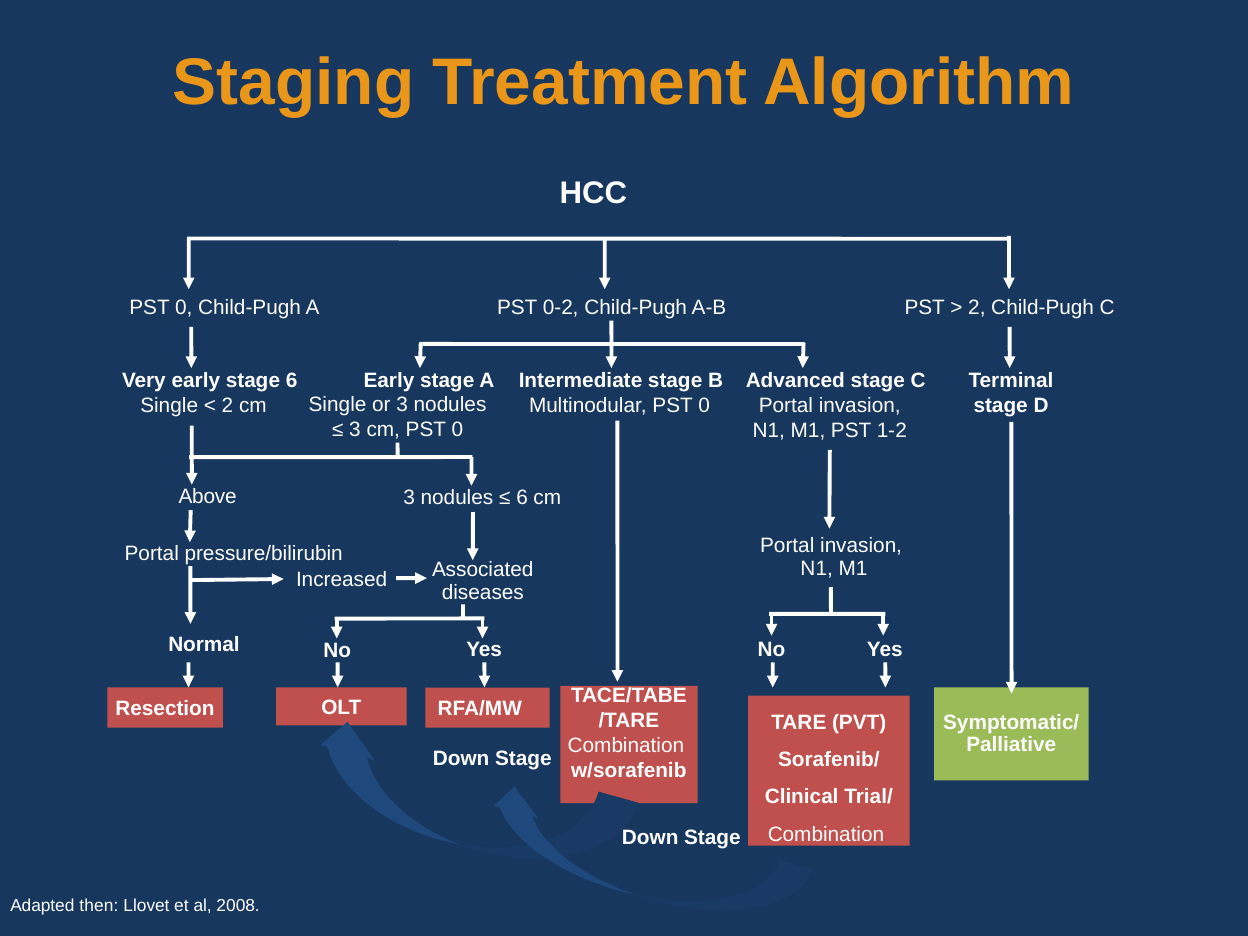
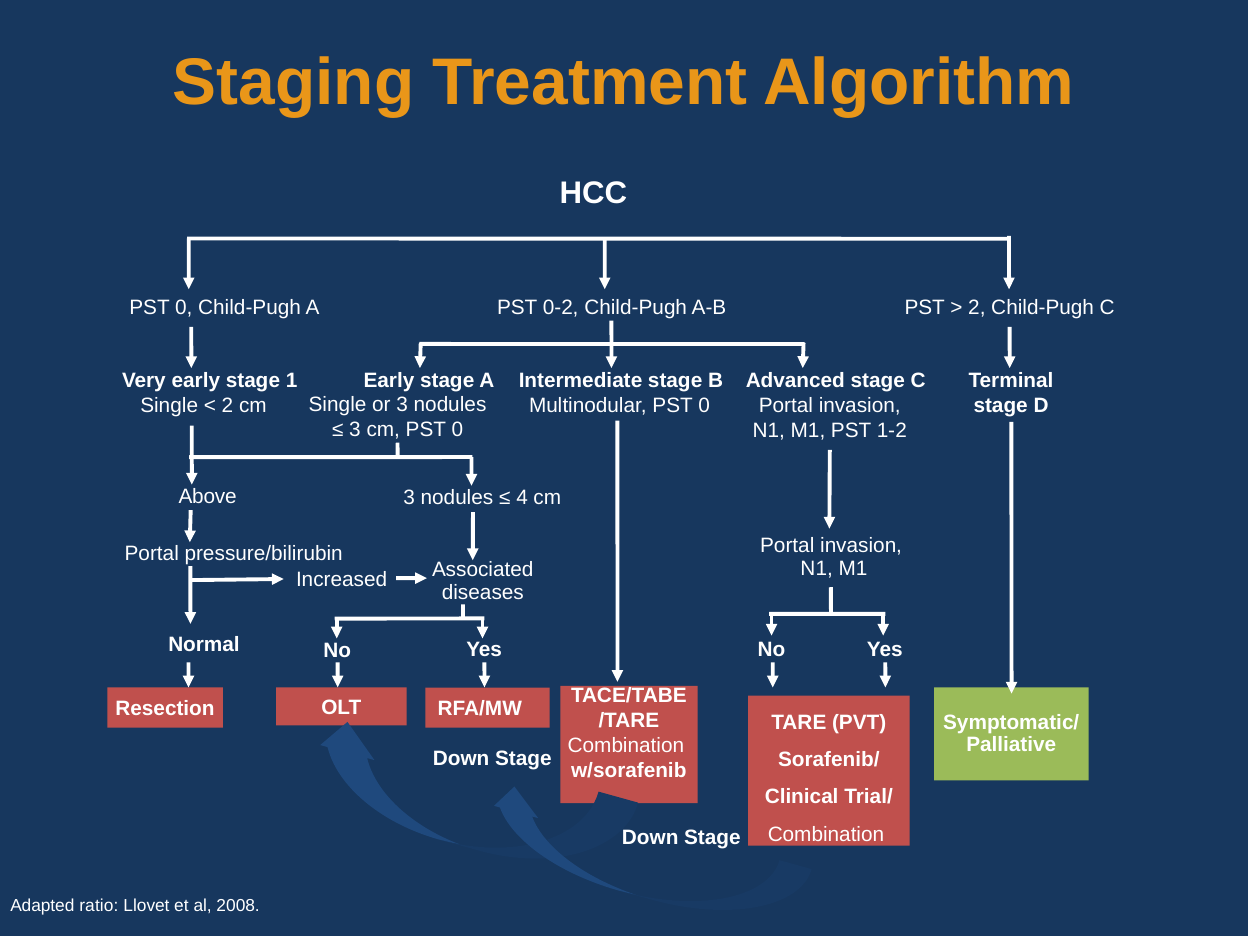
stage 6: 6 -> 1 (292, 381)
6: 6 -> 4 (522, 497)
then: then -> ratio (99, 906)
